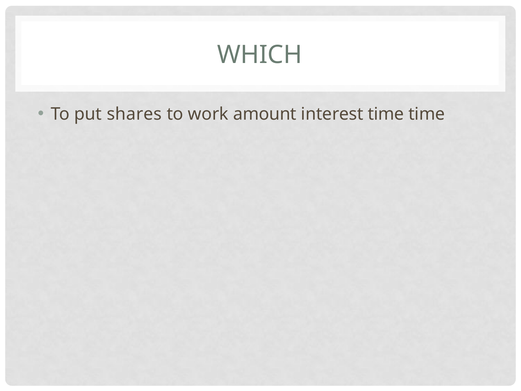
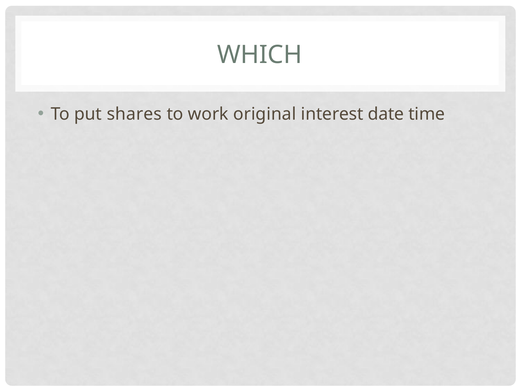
amount: amount -> original (265, 114)
interest time: time -> date (386, 114)
